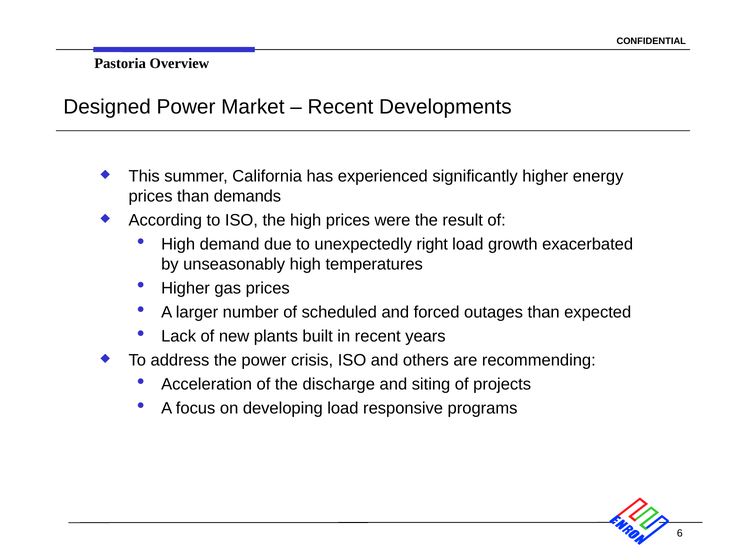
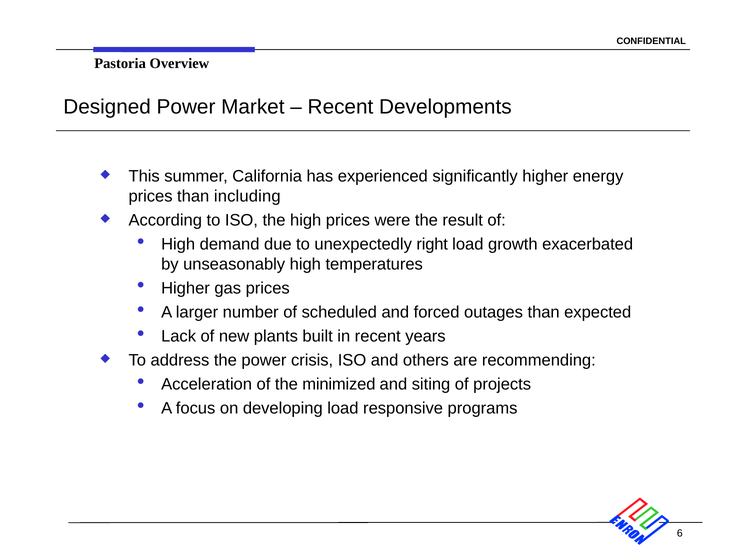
demands: demands -> including (247, 196)
discharge: discharge -> minimized (339, 384)
